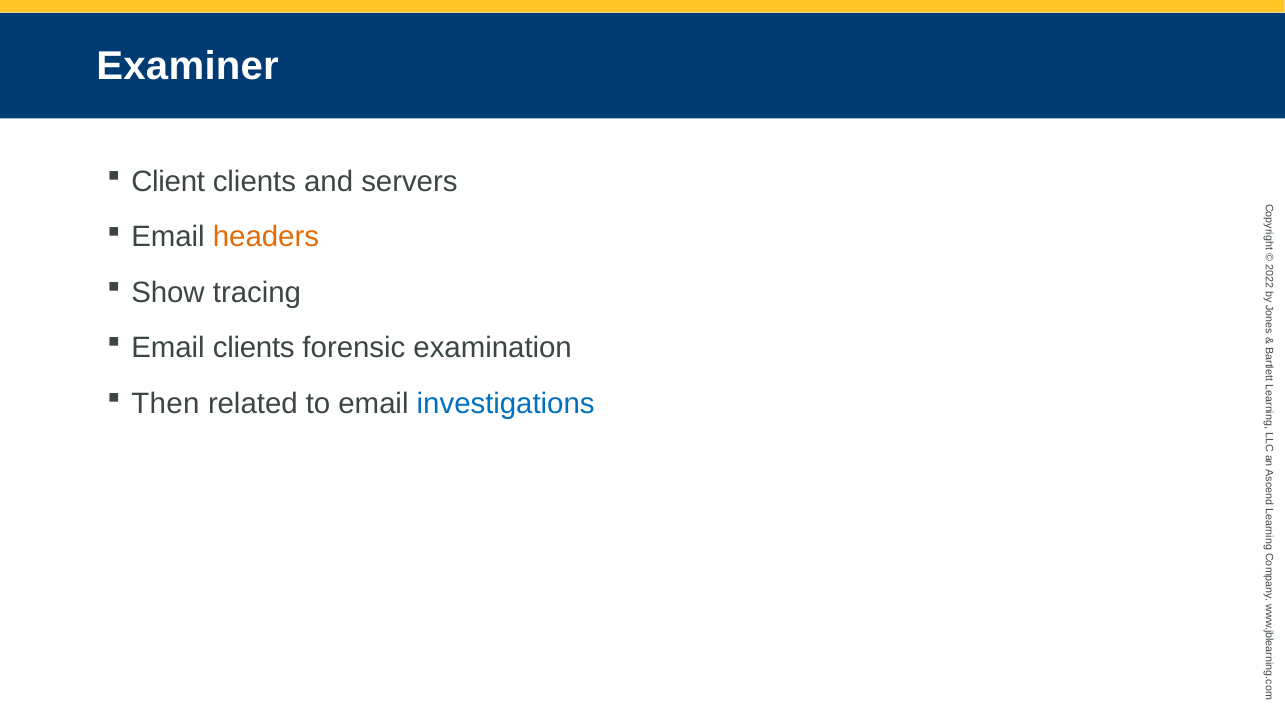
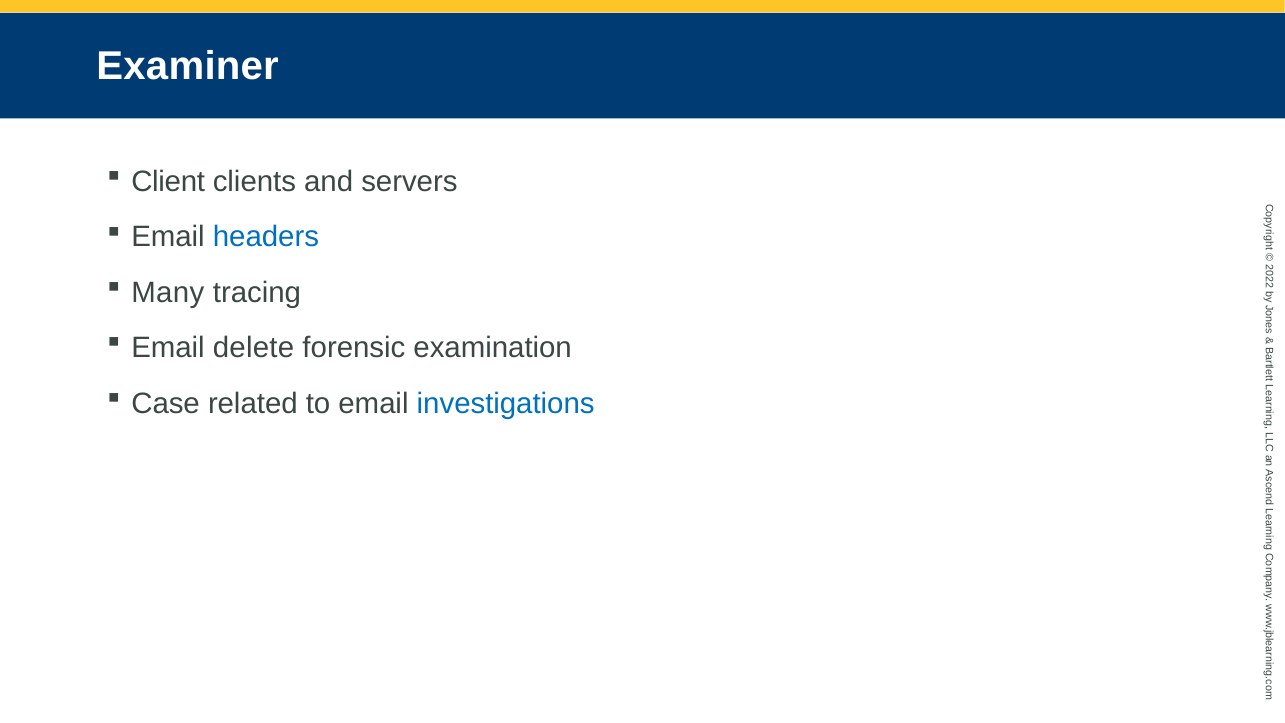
headers colour: orange -> blue (266, 237)
Show: Show -> Many (168, 292)
Email clients: clients -> delete (253, 348)
Then: Then -> Case (166, 403)
